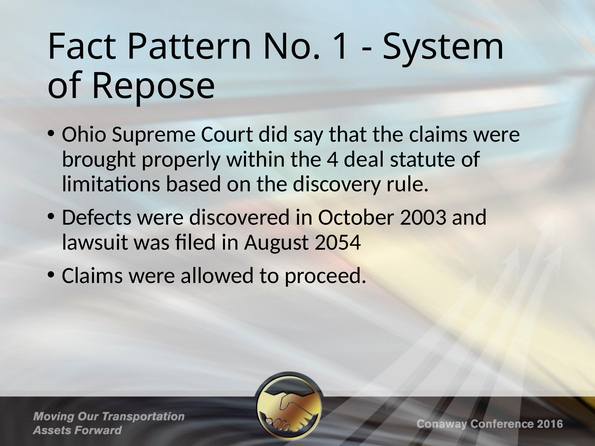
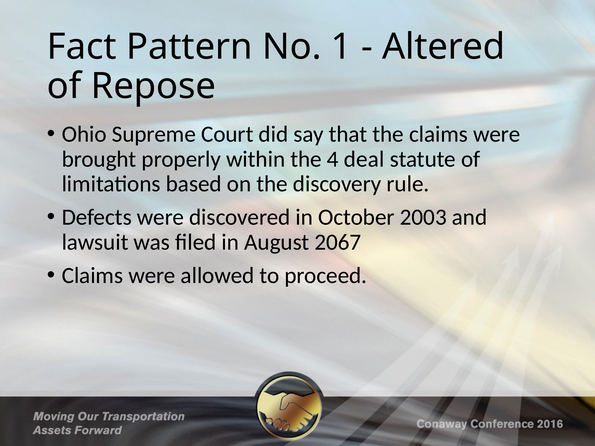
System: System -> Altered (444, 47)
2054: 2054 -> 2067 (338, 242)
